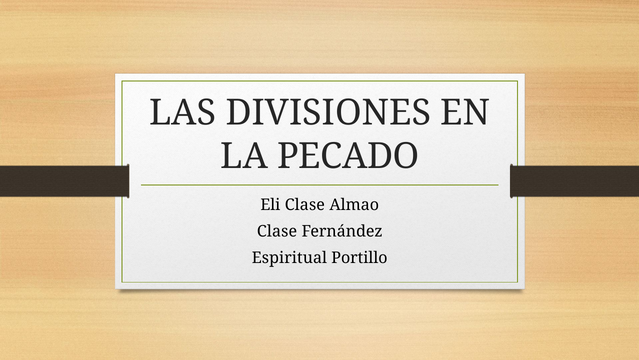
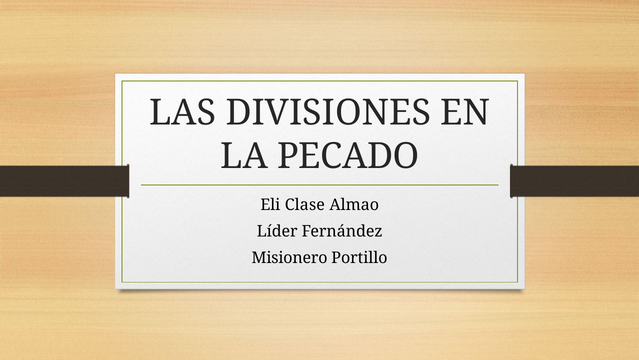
Clase: Clase -> Líder (277, 231)
Espiritual: Espiritual -> Misionero (290, 258)
